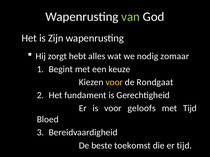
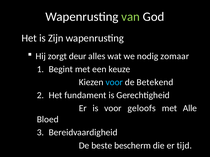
hebt: hebt -> deur (78, 56)
voor colour: yellow -> light blue (114, 82)
Rondgaat: Rondgaat -> Betekend (155, 82)
met Tijd: Tijd -> Alle (190, 109)
toekomst: toekomst -> bescherm (133, 146)
